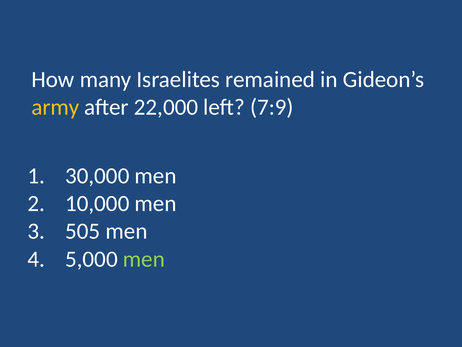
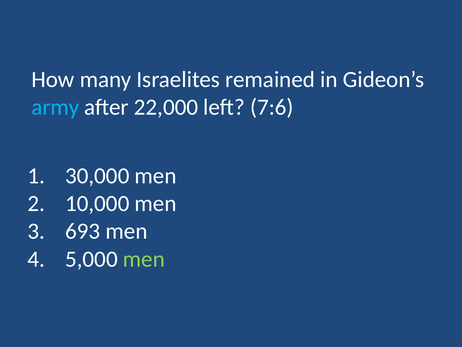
army colour: yellow -> light blue (55, 107)
7:9: 7:9 -> 7:6 (272, 107)
505: 505 -> 693 (83, 231)
